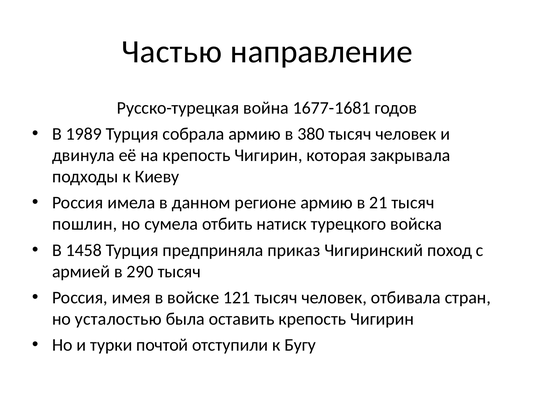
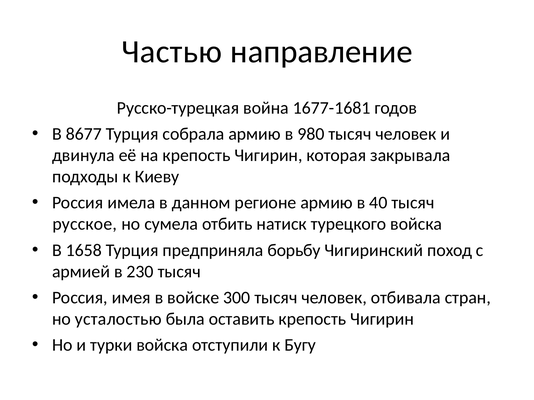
1989: 1989 -> 8677 (84, 134)
380: 380 -> 980 (311, 134)
21: 21 -> 40 (378, 203)
пошлин: пошлин -> русское (85, 224)
1458: 1458 -> 1658 (84, 250)
приказ: приказ -> борьбу (294, 250)
290: 290 -> 230 (140, 272)
121: 121 -> 300 (237, 298)
турки почтой: почтой -> войска (162, 345)
